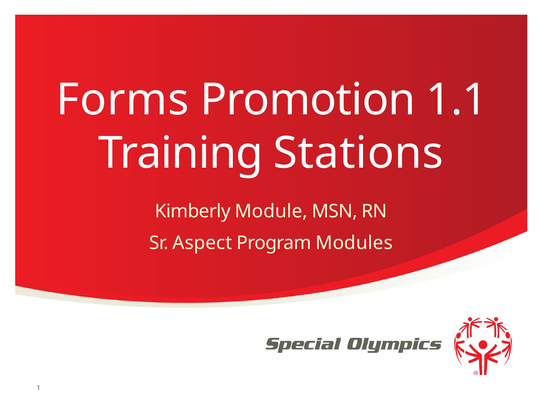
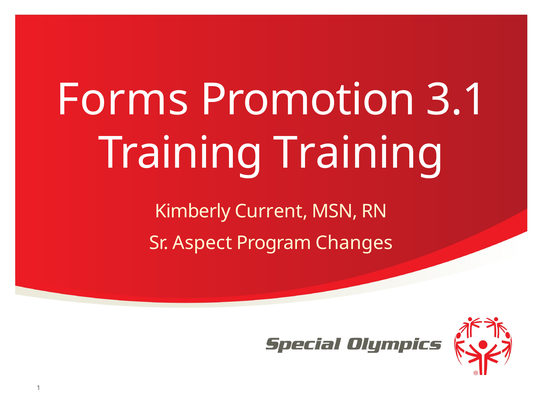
1.1: 1.1 -> 3.1 (457, 100)
Training Stations: Stations -> Training (359, 153)
Module: Module -> Current (271, 212)
Modules: Modules -> Changes (354, 243)
